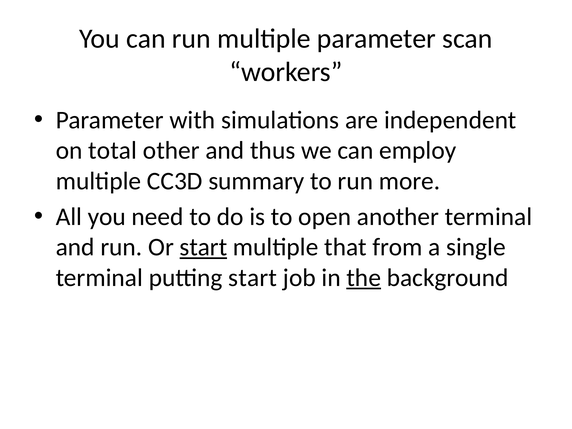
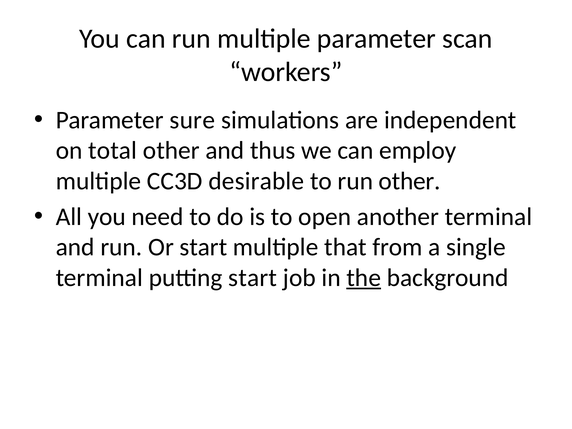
with: with -> sure (192, 120)
summary: summary -> desirable (256, 181)
run more: more -> other (410, 181)
start underline: present -> none (203, 247)
